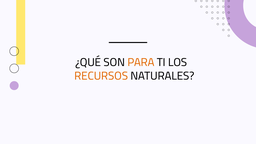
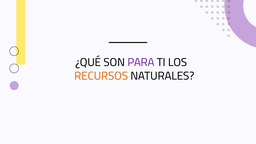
PARA colour: orange -> purple (141, 62)
